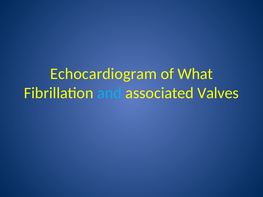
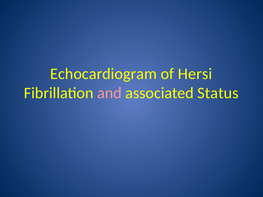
What: What -> Hersi (195, 74)
and colour: light blue -> pink (109, 93)
Valves: Valves -> Status (218, 93)
